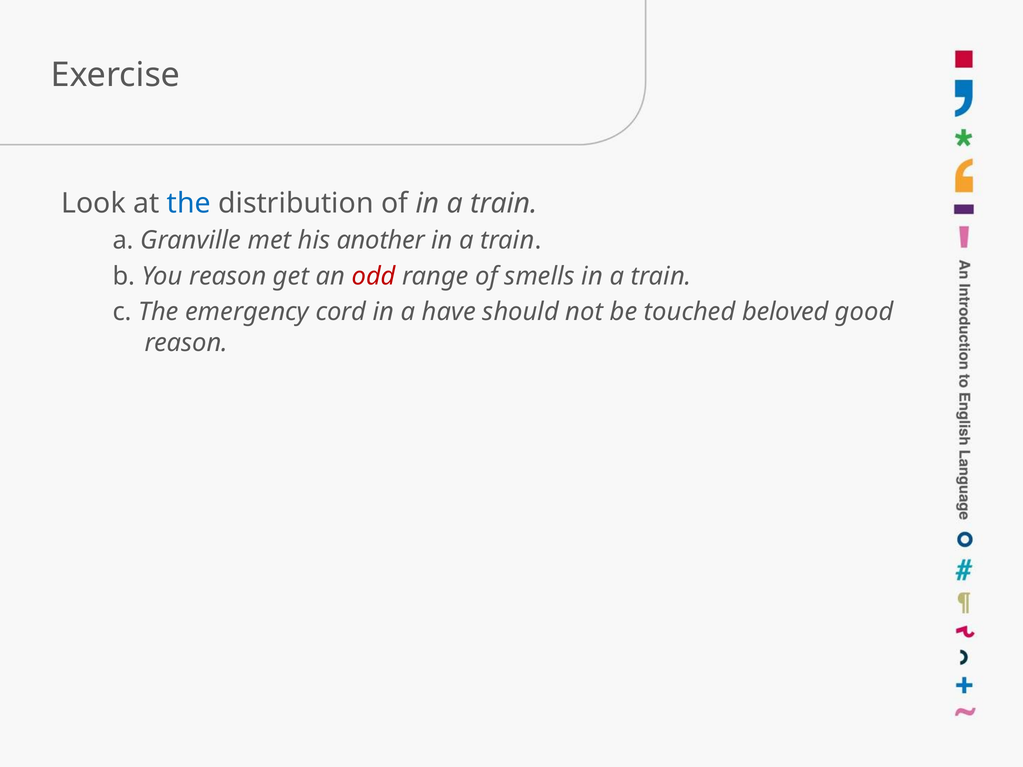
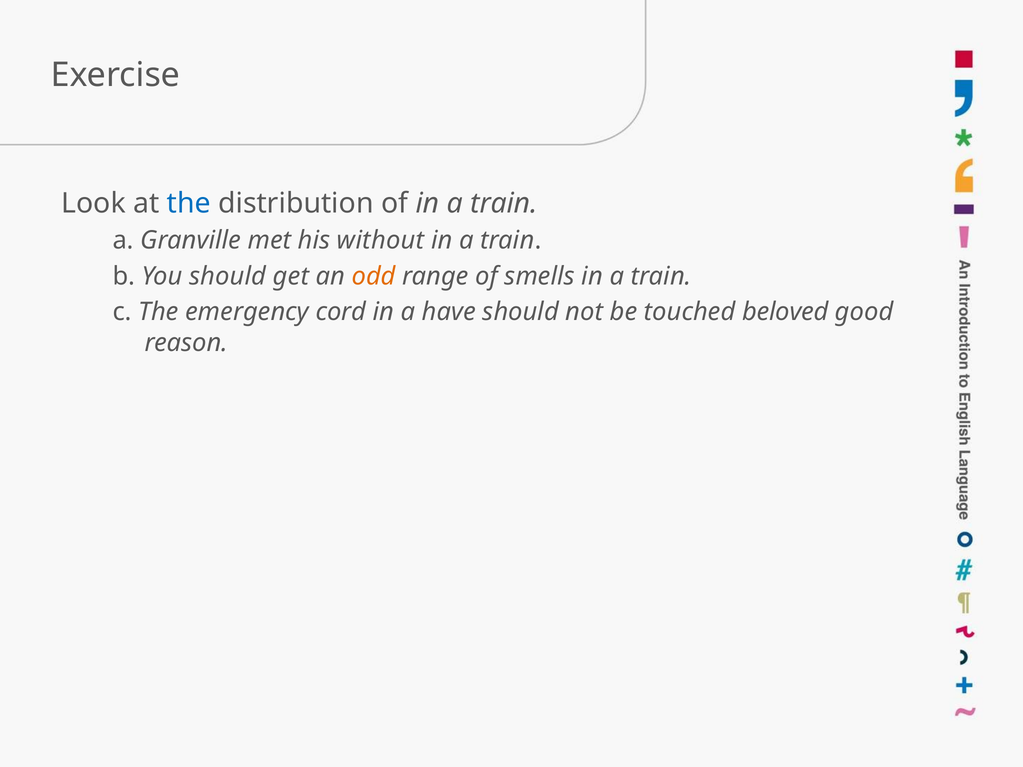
another: another -> without (381, 241)
You reason: reason -> should (228, 276)
odd colour: red -> orange (374, 276)
